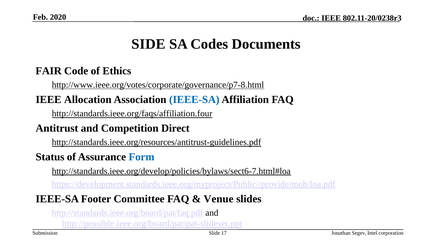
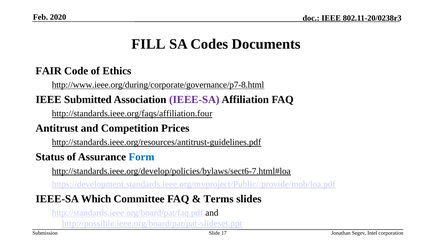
SIDE: SIDE -> FILL (148, 44)
http://www.ieee.org/votes/corporate/governance/p7-8.html: http://www.ieee.org/votes/corporate/governance/p7-8.html -> http://www.ieee.org/during/corporate/governance/p7-8.html (158, 85)
Allocation: Allocation -> Submitted (88, 100)
IEEE-SA colour: blue -> purple (194, 100)
Direct: Direct -> Prices (175, 128)
Footer: Footer -> Which (96, 199)
Venue: Venue -> Terms (219, 199)
